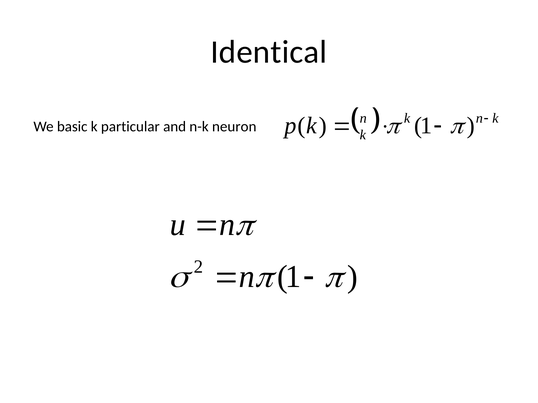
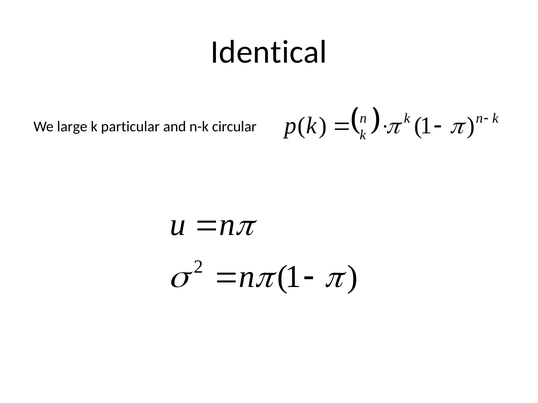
basic: basic -> large (72, 127)
neuron: neuron -> circular (234, 127)
